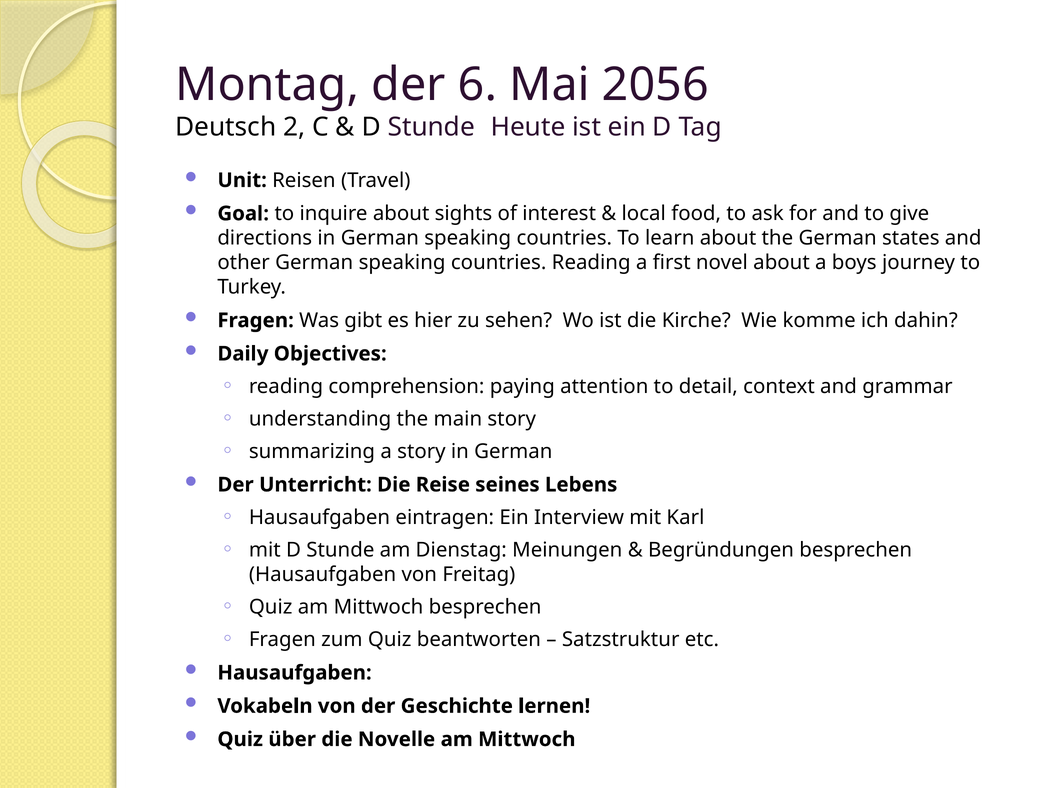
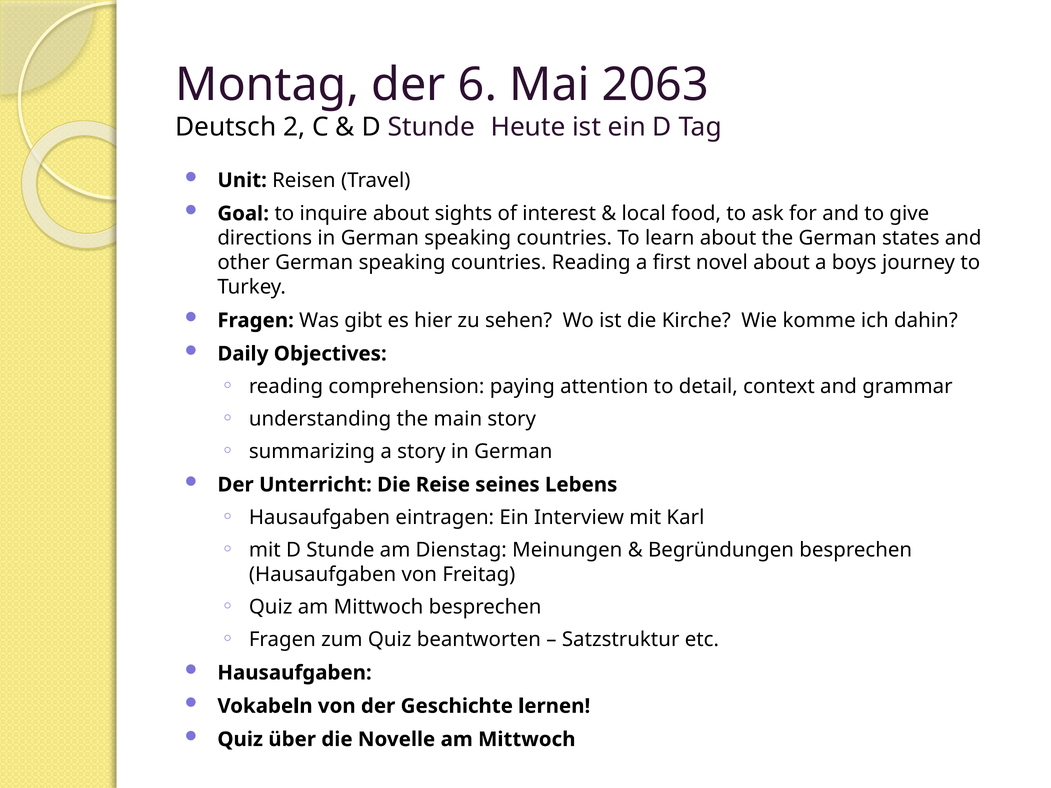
2056: 2056 -> 2063 (655, 85)
